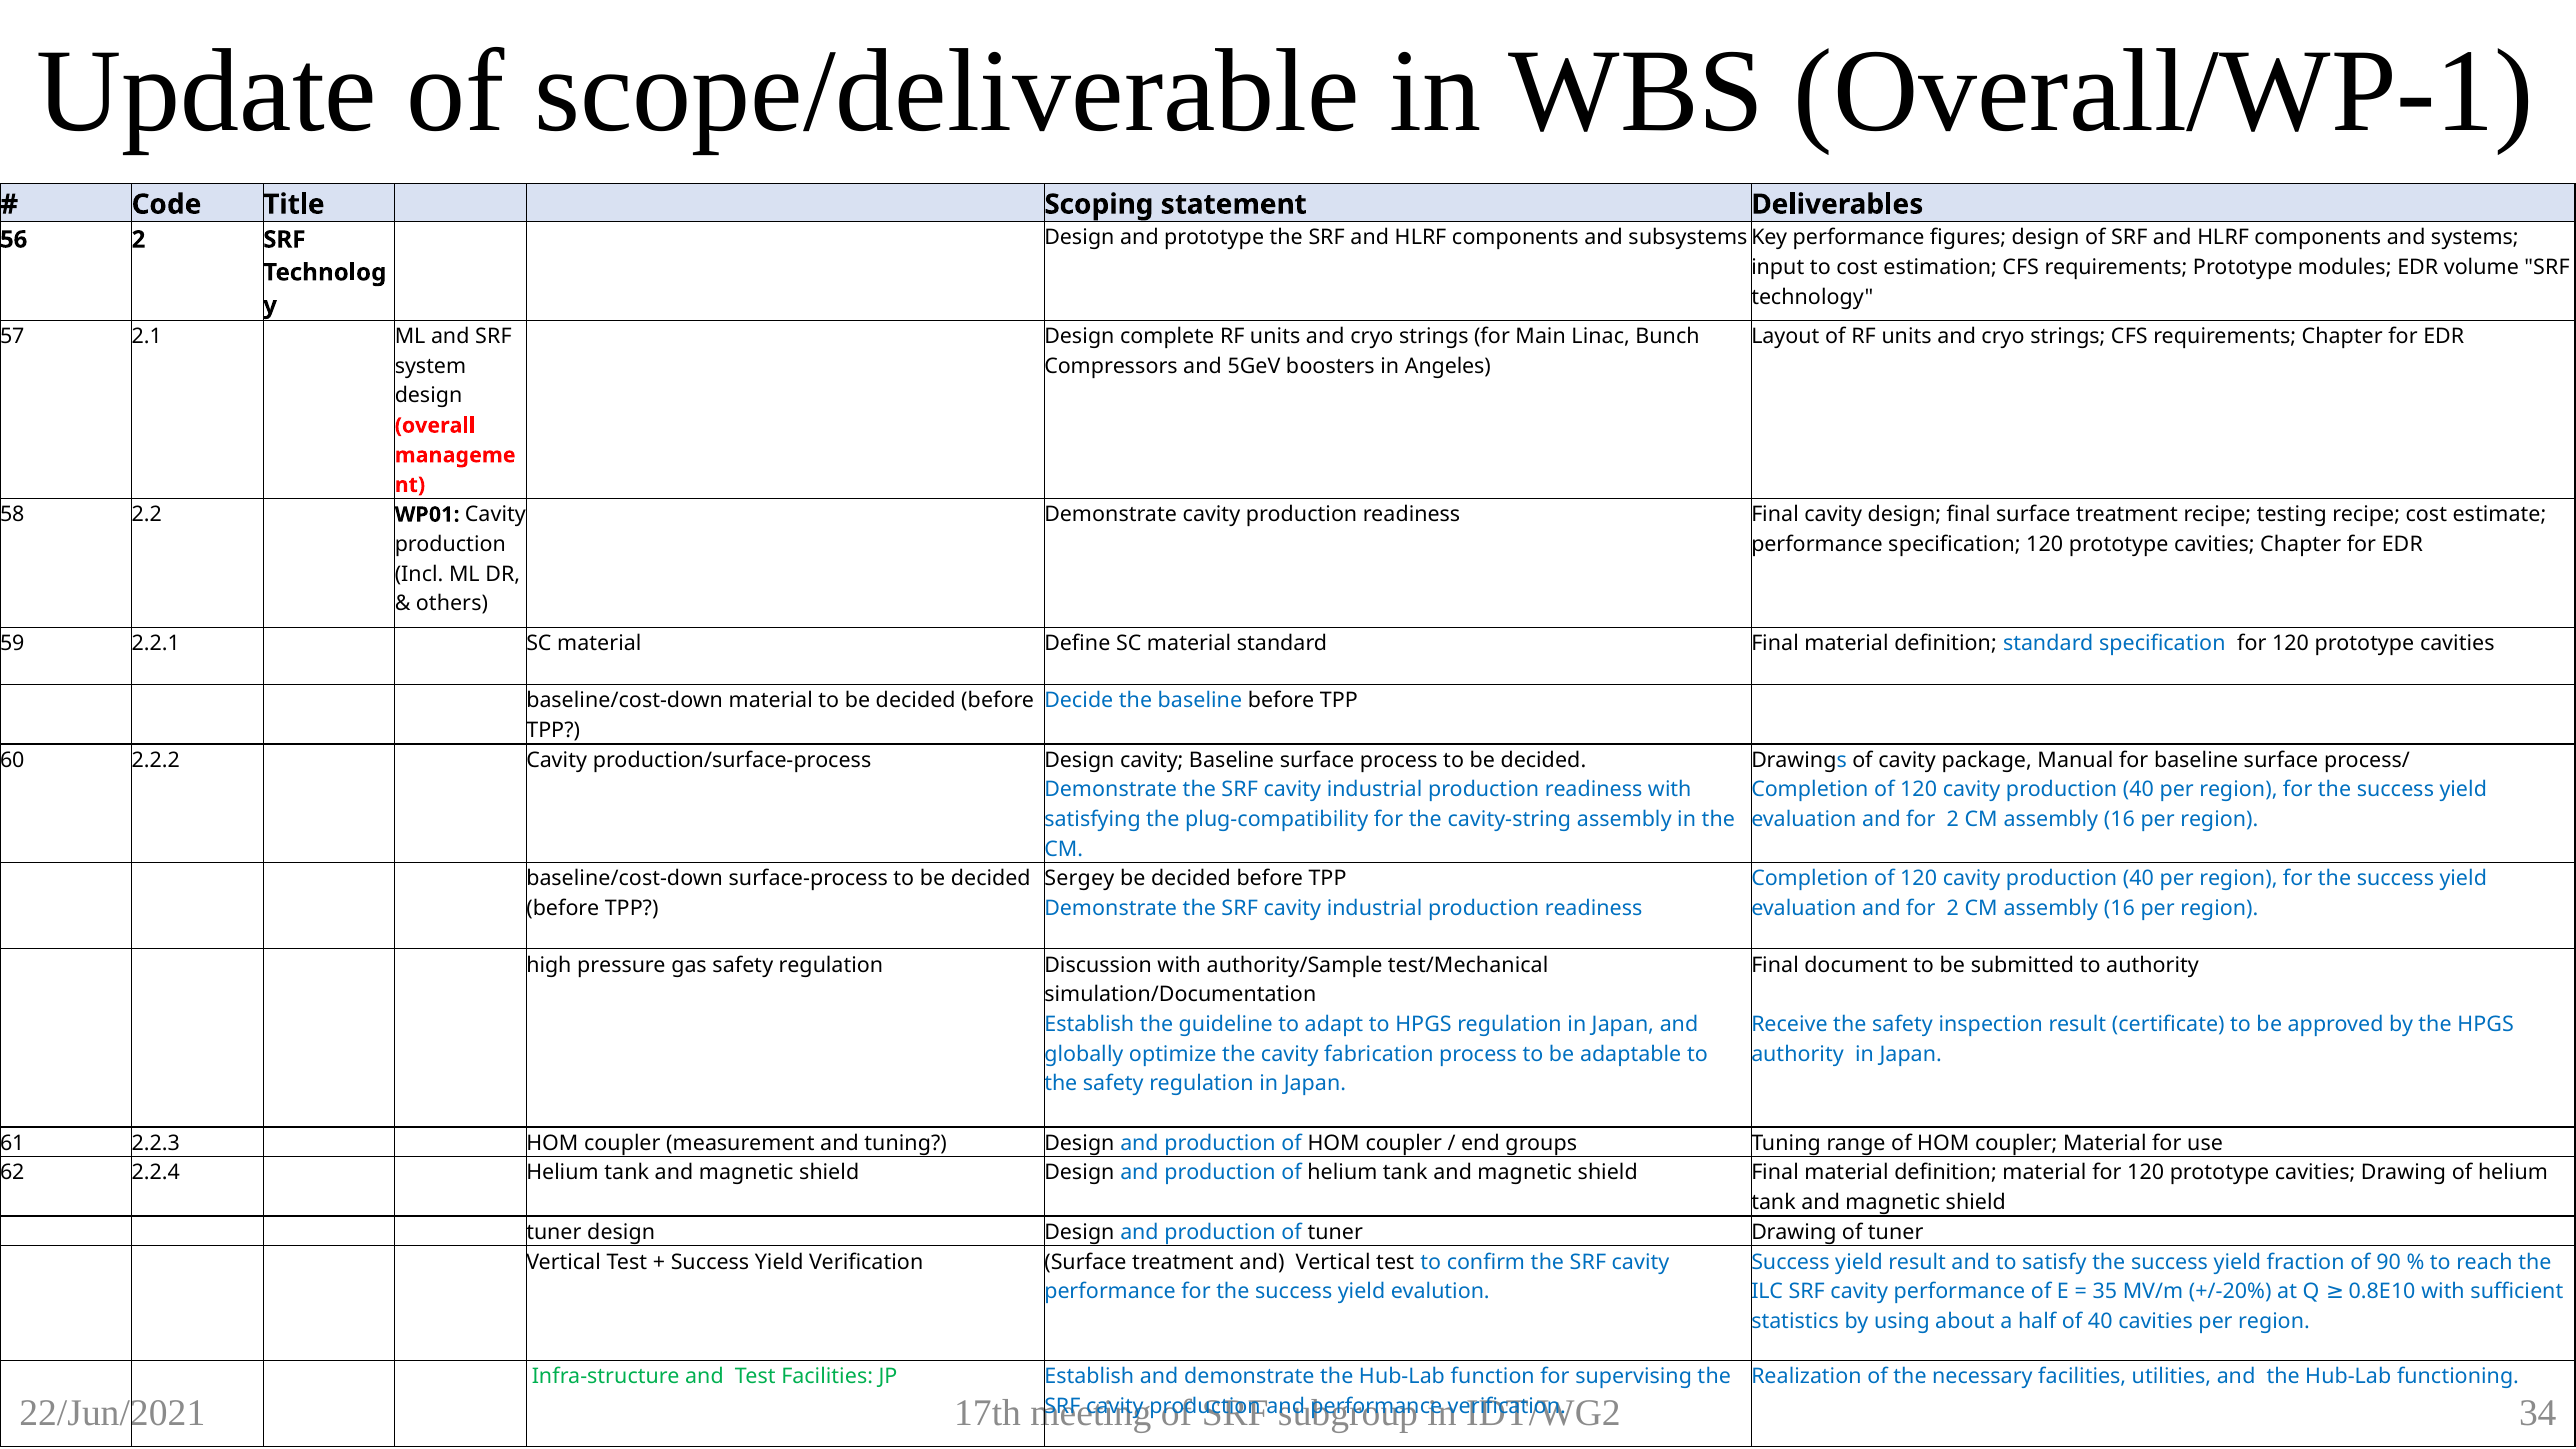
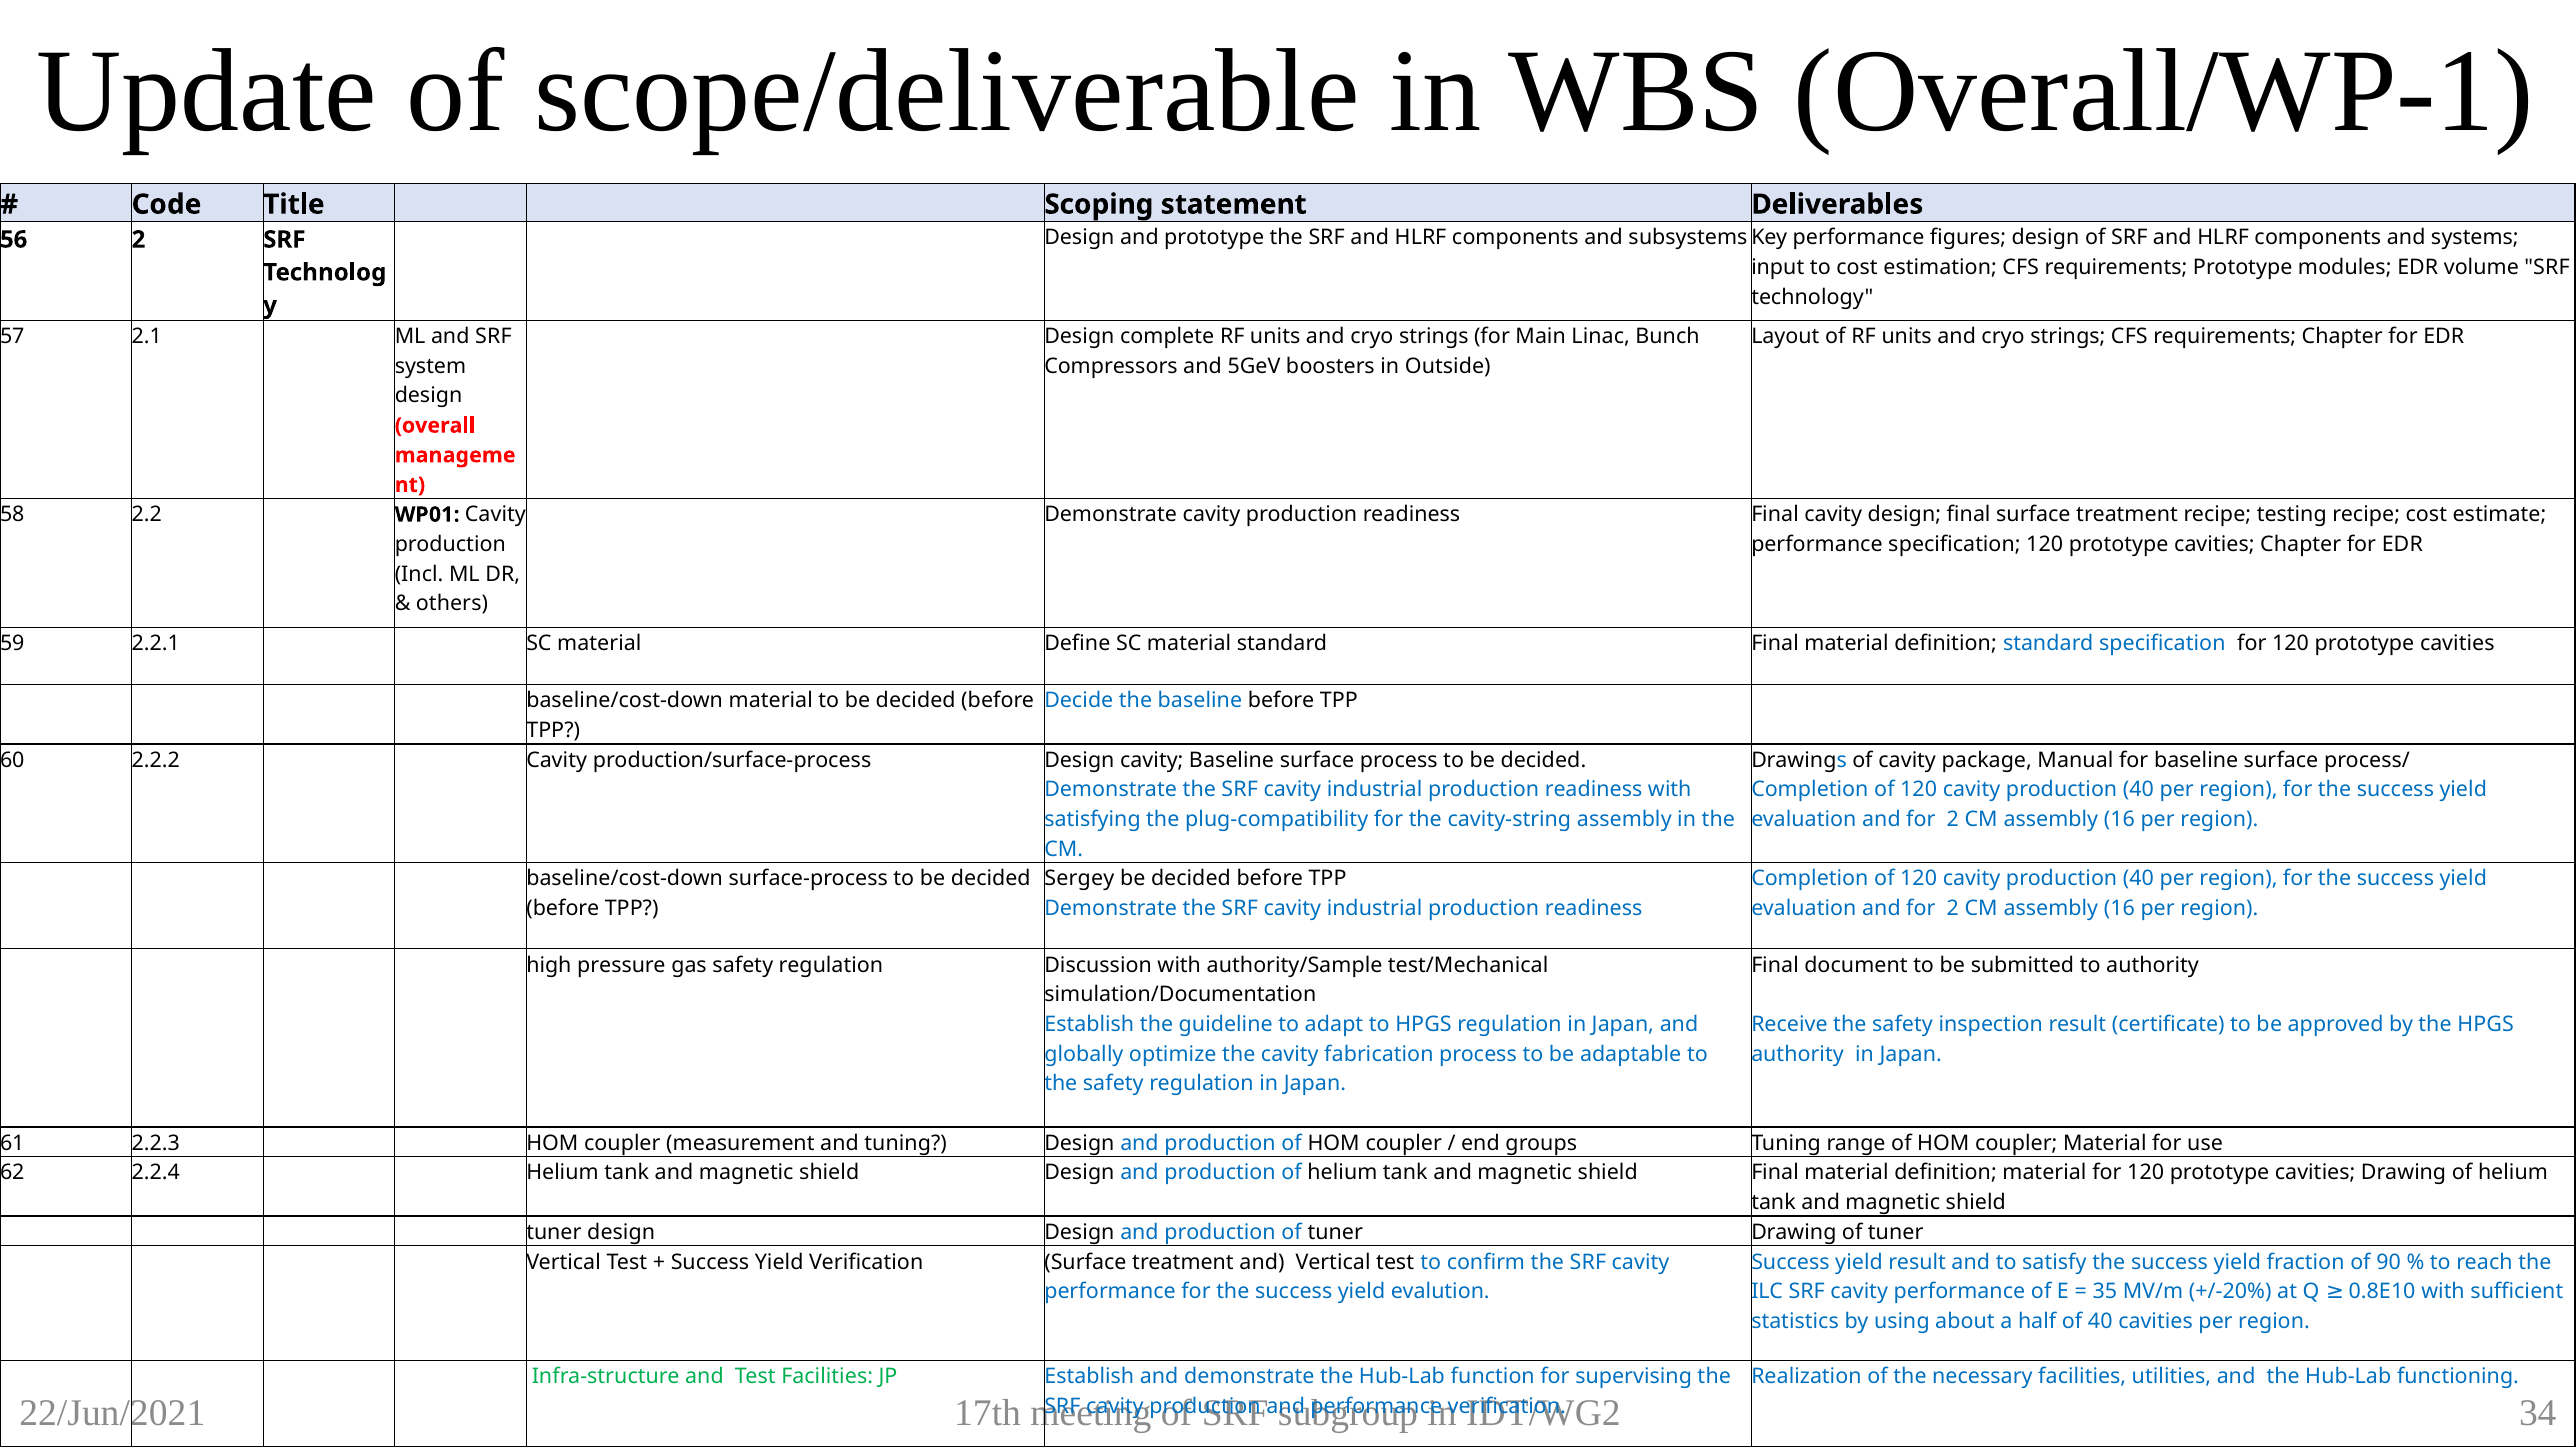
Angeles: Angeles -> Outside (1448, 366)
